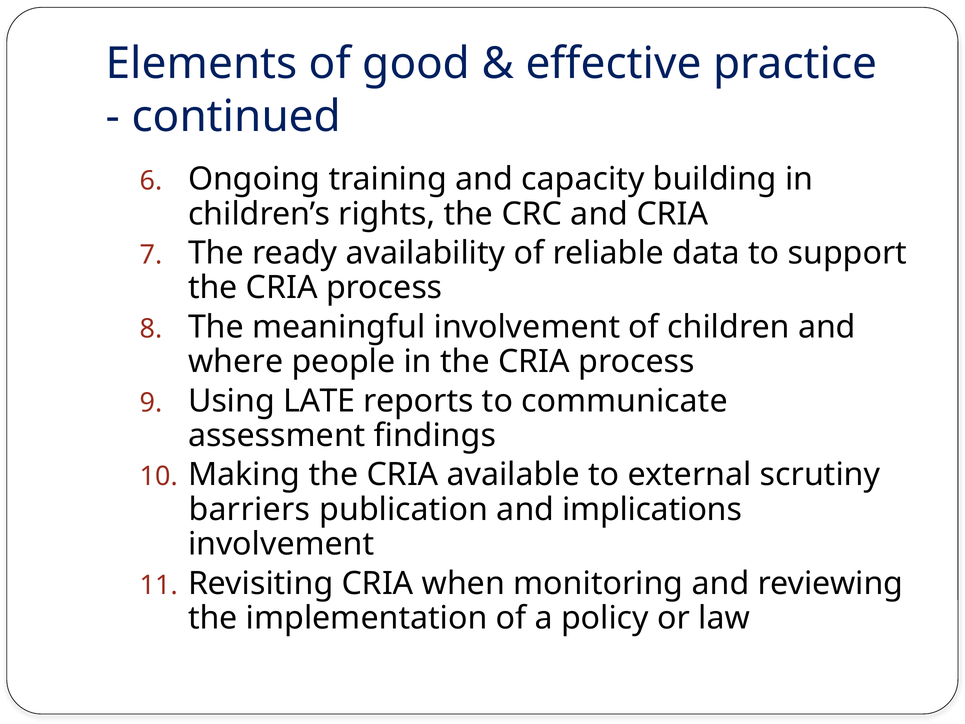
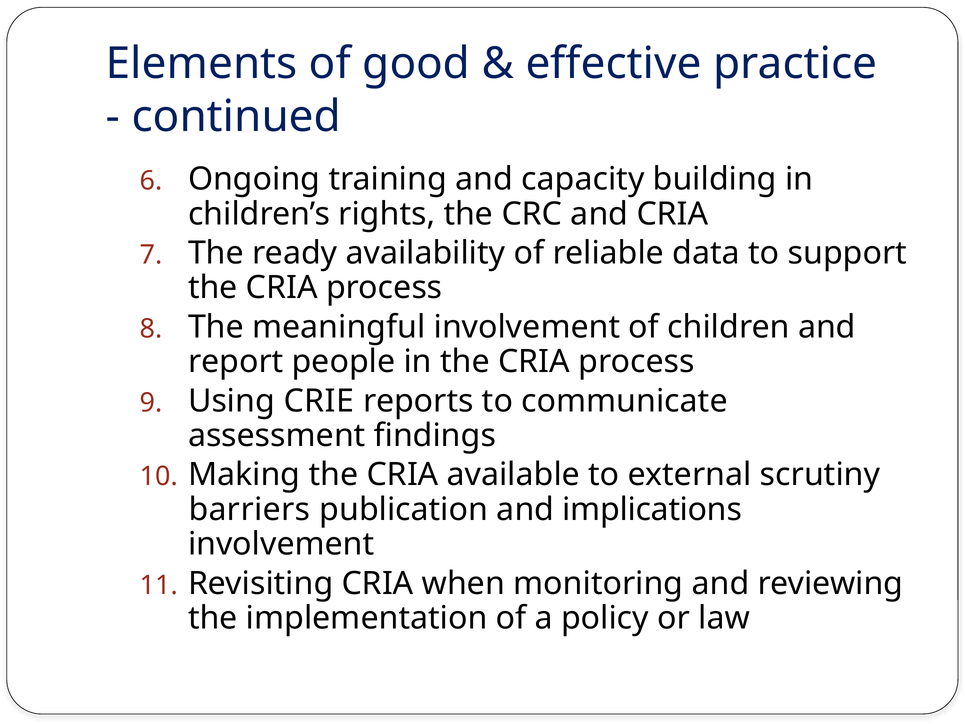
where: where -> report (236, 362)
LATE: LATE -> CRIE (319, 401)
